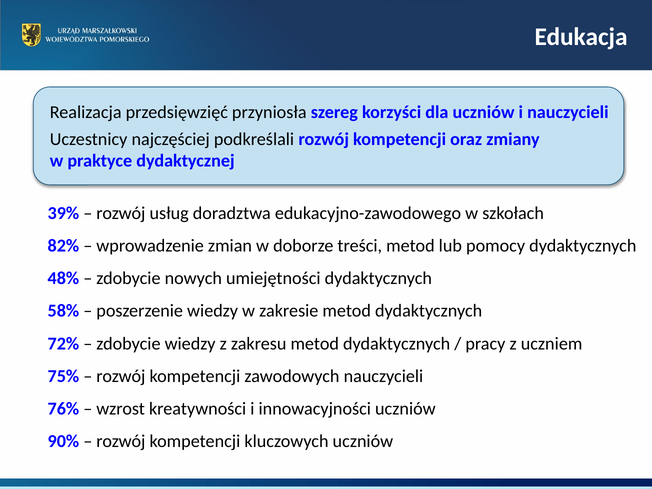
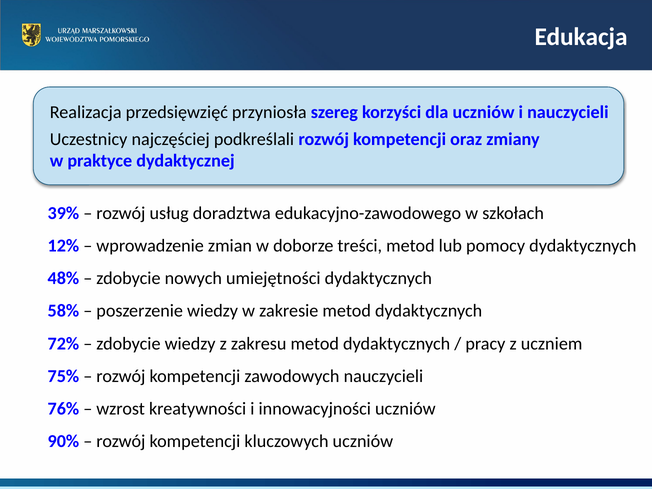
82%: 82% -> 12% (63, 246)
